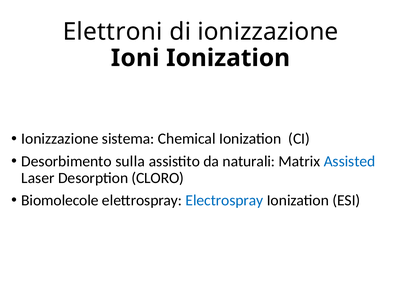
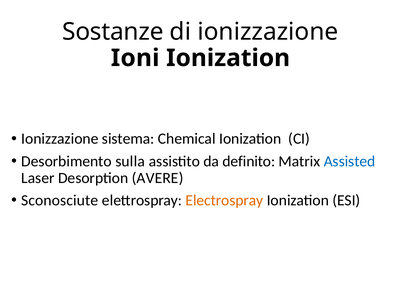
Elettroni: Elettroni -> Sostanze (113, 32)
naturali: naturali -> definito (249, 162)
CLORO: CLORO -> AVERE (158, 178)
Biomolecole: Biomolecole -> Sconosciute (60, 201)
Electrospray colour: blue -> orange (224, 201)
